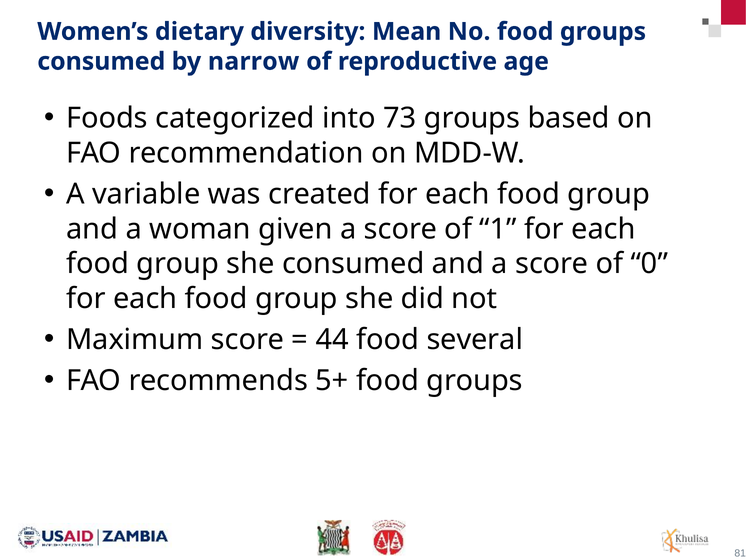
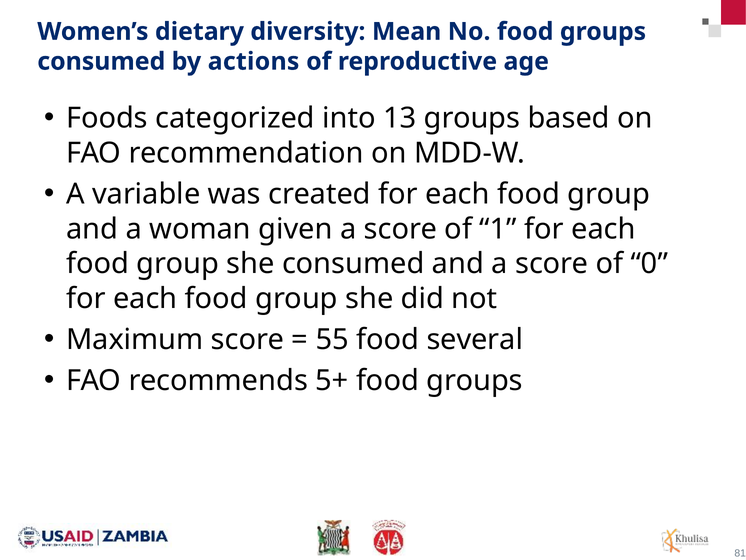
narrow: narrow -> actions (254, 61)
73: 73 -> 13 (400, 118)
44: 44 -> 55 (332, 339)
